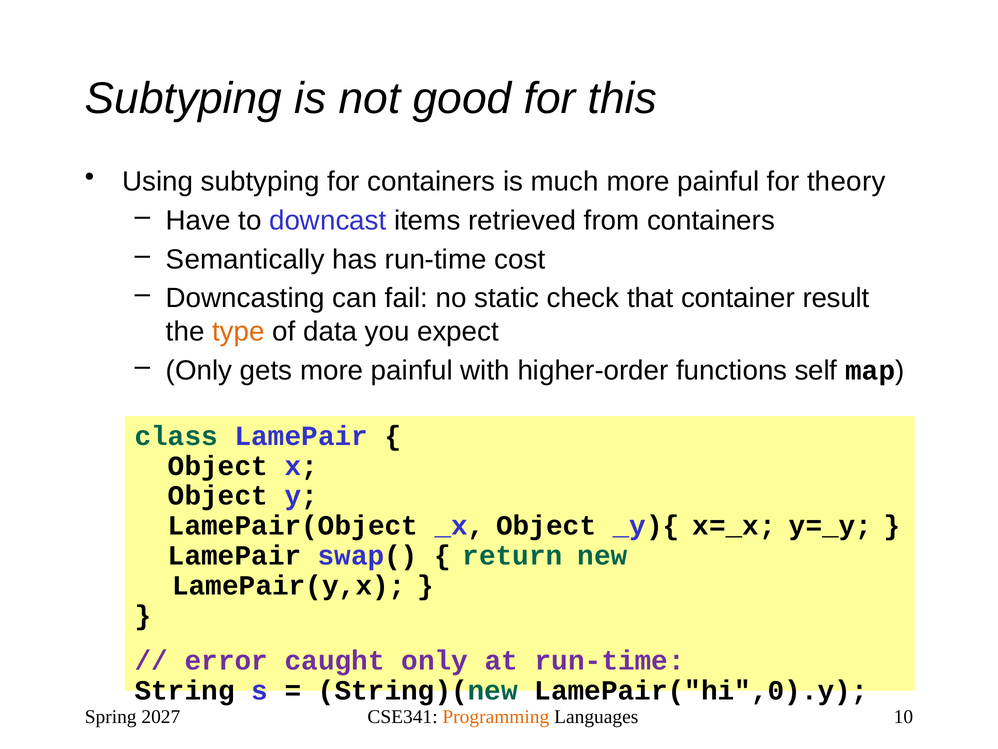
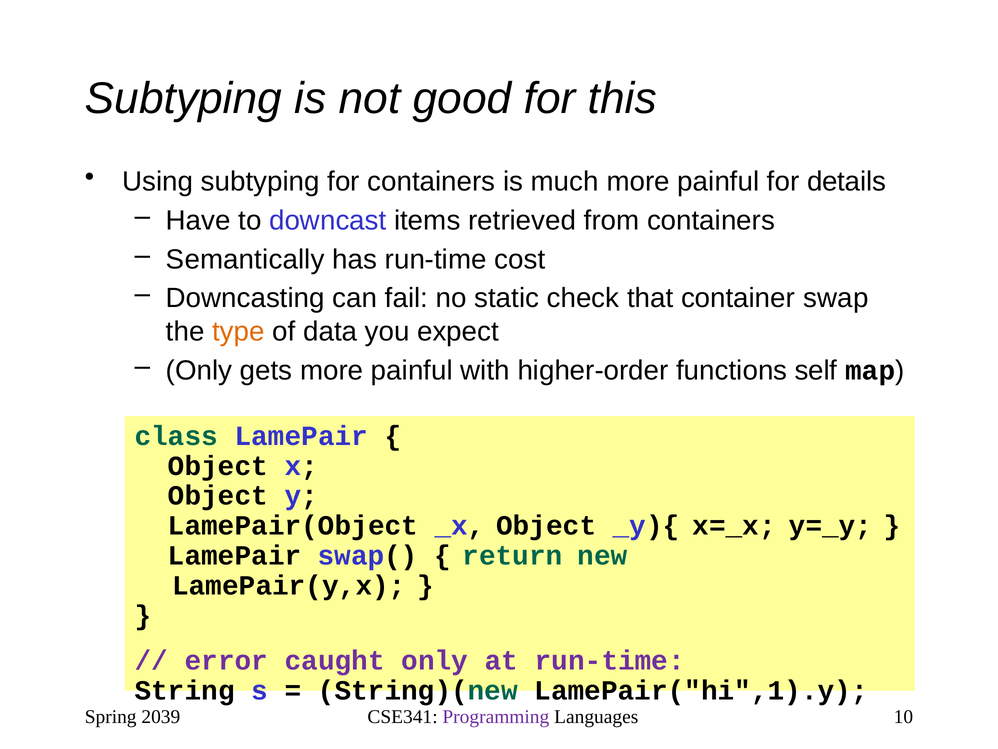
theory: theory -> details (846, 182)
result: result -> swap (836, 298)
LamePair("hi",0).y: LamePair("hi",0).y -> LamePair("hi",1).y (701, 690)
2027: 2027 -> 2039 (161, 717)
Programming colour: orange -> purple (496, 717)
